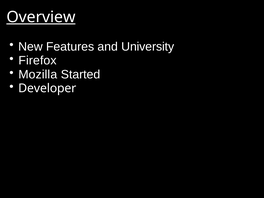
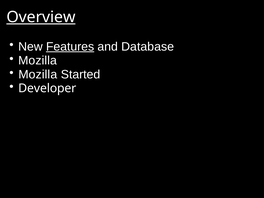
Features underline: none -> present (70, 47)
University: University -> Database (148, 47)
Firefox: Firefox -> Mozilla (38, 60)
